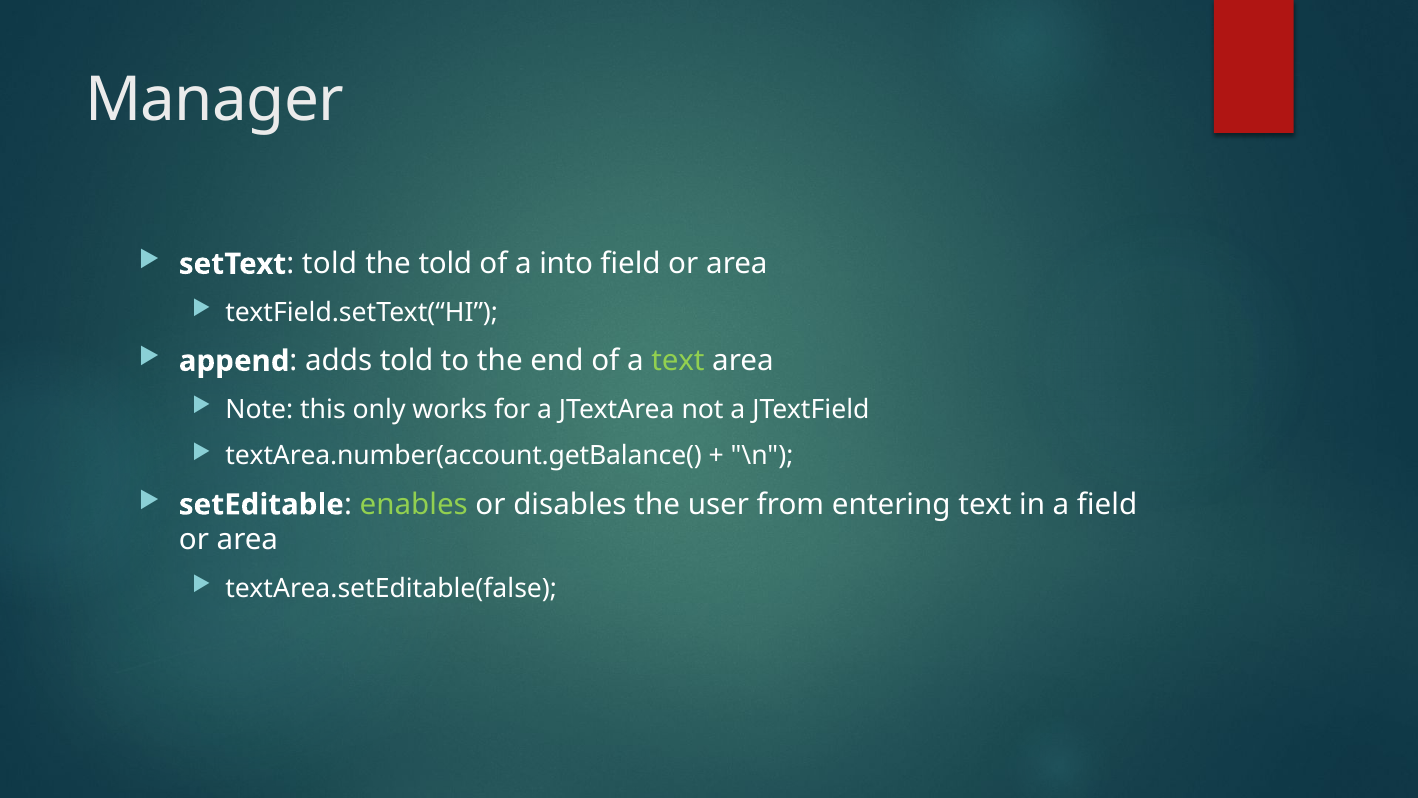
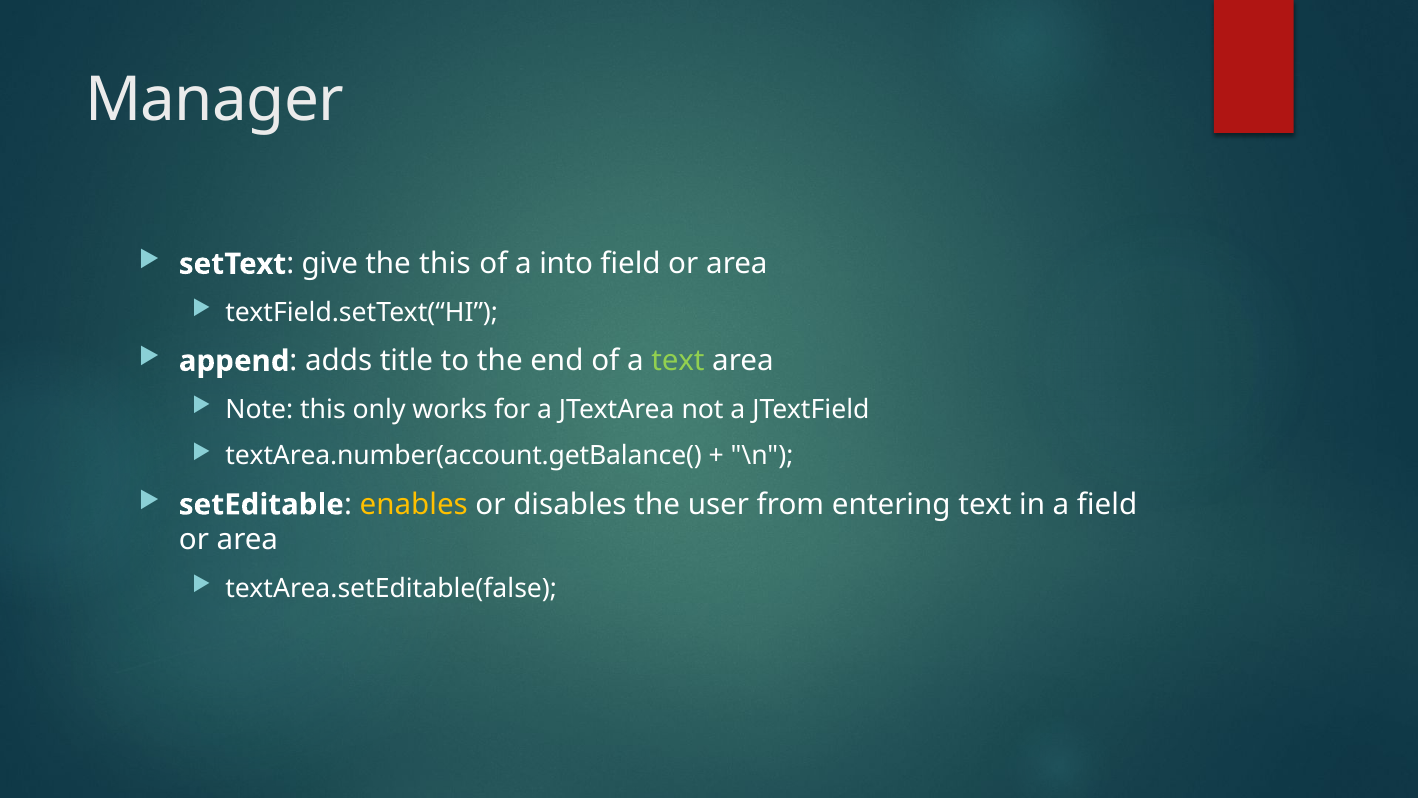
told: told -> give (330, 264)
the told: told -> this (445, 264)
adds told: told -> title (406, 361)
enables colour: light green -> yellow (414, 504)
